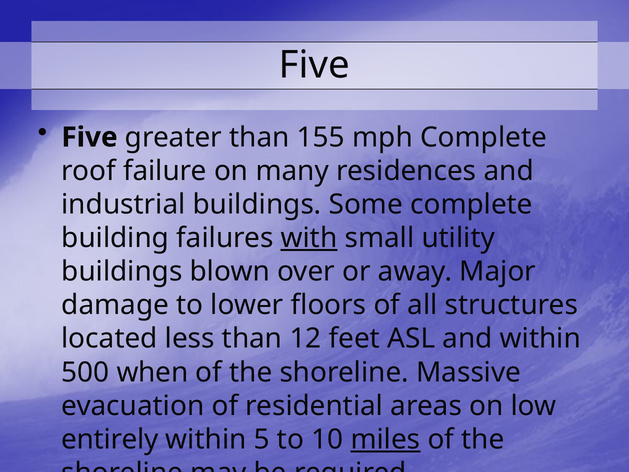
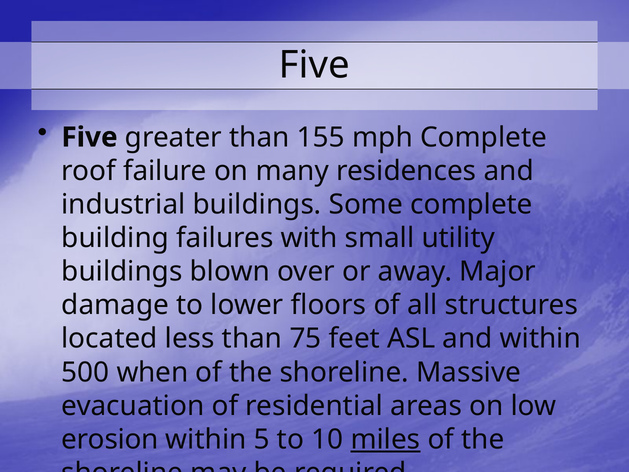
with underline: present -> none (309, 238)
12: 12 -> 75 (306, 339)
entirely: entirely -> erosion (110, 439)
